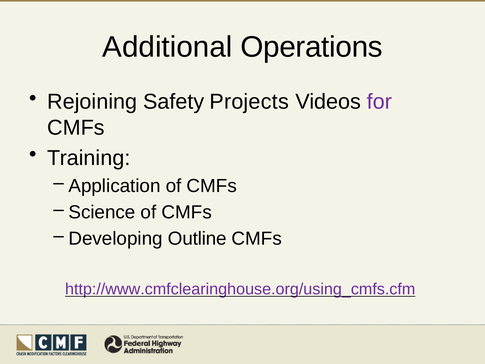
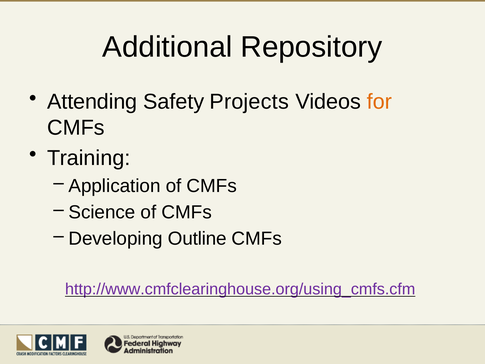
Operations: Operations -> Repository (311, 47)
Rejoining: Rejoining -> Attending (92, 102)
for colour: purple -> orange (380, 102)
